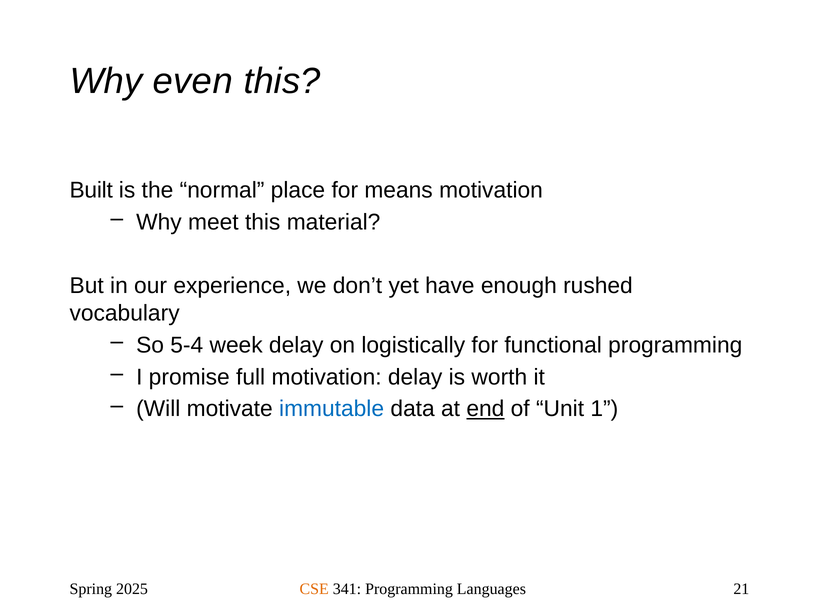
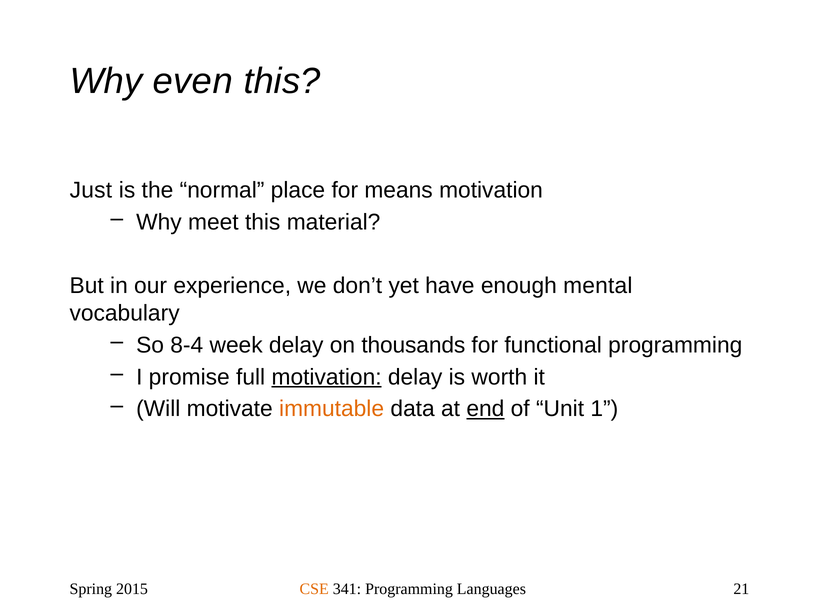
Built: Built -> Just (91, 190)
rushed: rushed -> mental (598, 286)
5-4: 5-4 -> 8-4 (187, 345)
logistically: logistically -> thousands (413, 345)
motivation underline: none -> present (327, 377)
immutable colour: blue -> orange (332, 408)
2025: 2025 -> 2015 (132, 588)
